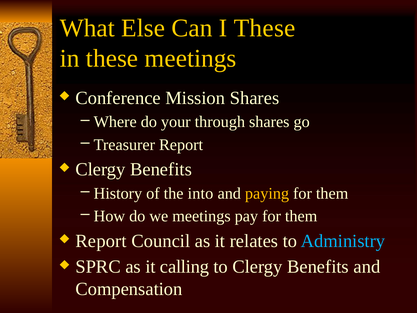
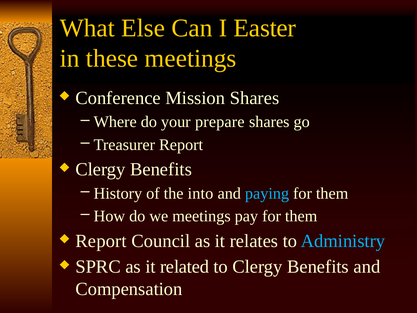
I These: These -> Easter (265, 28)
through: through -> prepare (220, 122)
paying colour: yellow -> light blue (267, 193)
calling: calling -> related (185, 267)
